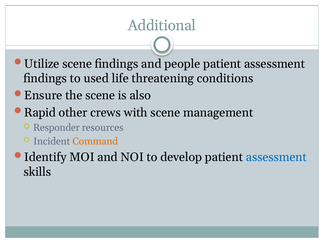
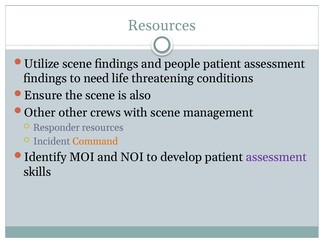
Additional: Additional -> Resources (162, 26)
used: used -> need (96, 78)
Rapid: Rapid -> Other (40, 113)
assessment colour: blue -> purple (276, 157)
